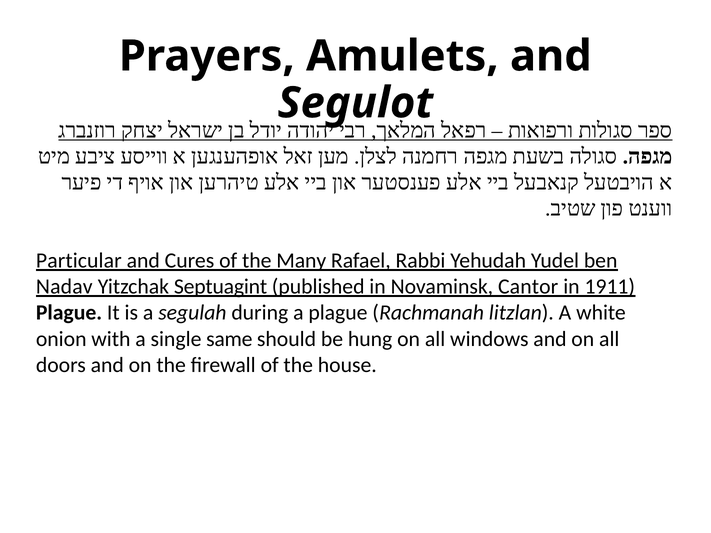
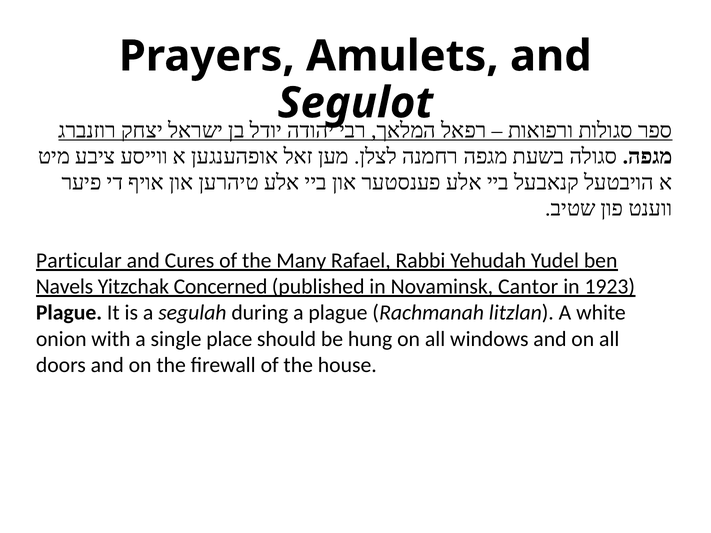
Nadav: Nadav -> Navels (65, 287)
Septuagint: Septuagint -> Concerned (221, 287)
1911: 1911 -> 1923 (610, 287)
same: same -> place (229, 339)
